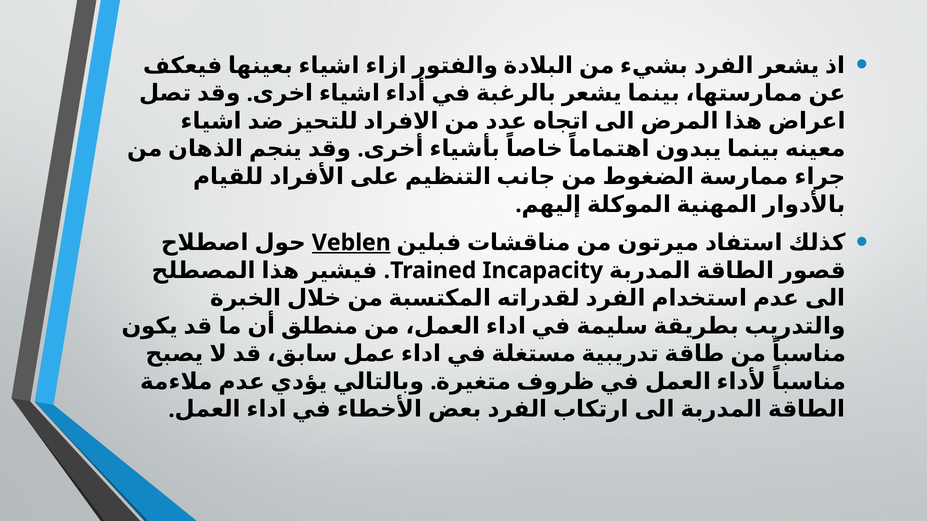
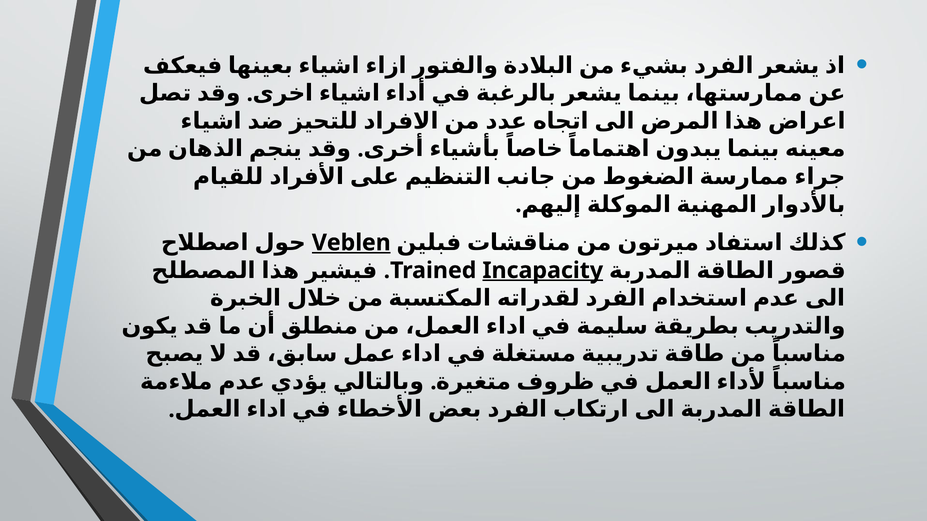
Incapacity underline: none -> present (543, 271)
